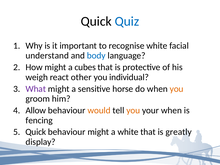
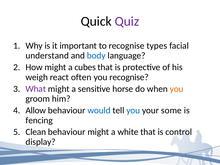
Quiz colour: blue -> purple (127, 21)
recognise white: white -> types (157, 46)
other: other -> often (81, 77)
you individual: individual -> recognise (129, 77)
would colour: orange -> blue (99, 110)
you colour: orange -> blue (133, 110)
your when: when -> some (171, 110)
Quick: Quick -> Clean (36, 132)
greatly: greatly -> control (179, 132)
